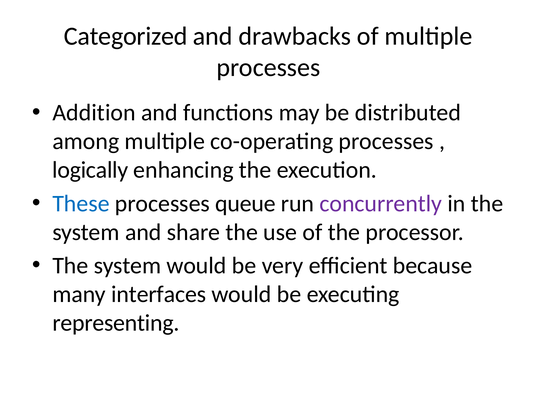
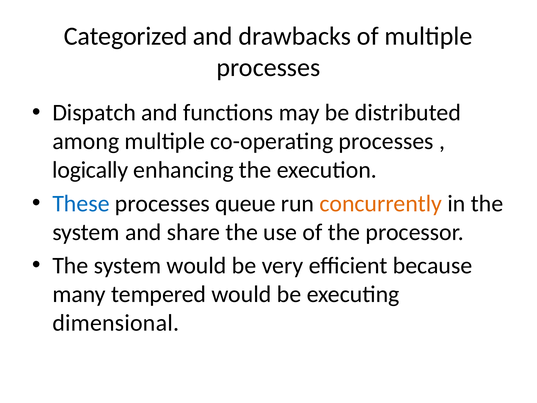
Addition: Addition -> Dispatch (94, 113)
concurrently colour: purple -> orange (381, 203)
interfaces: interfaces -> tempered (159, 294)
representing: representing -> dimensional (116, 323)
